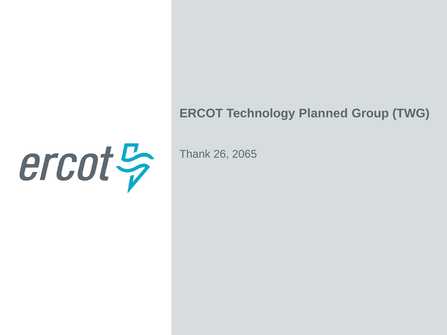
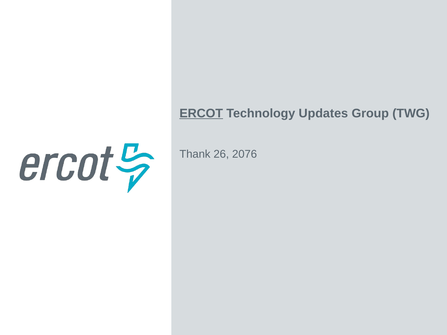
ERCOT underline: none -> present (201, 113)
Planned: Planned -> Updates (323, 113)
2065: 2065 -> 2076 (245, 154)
